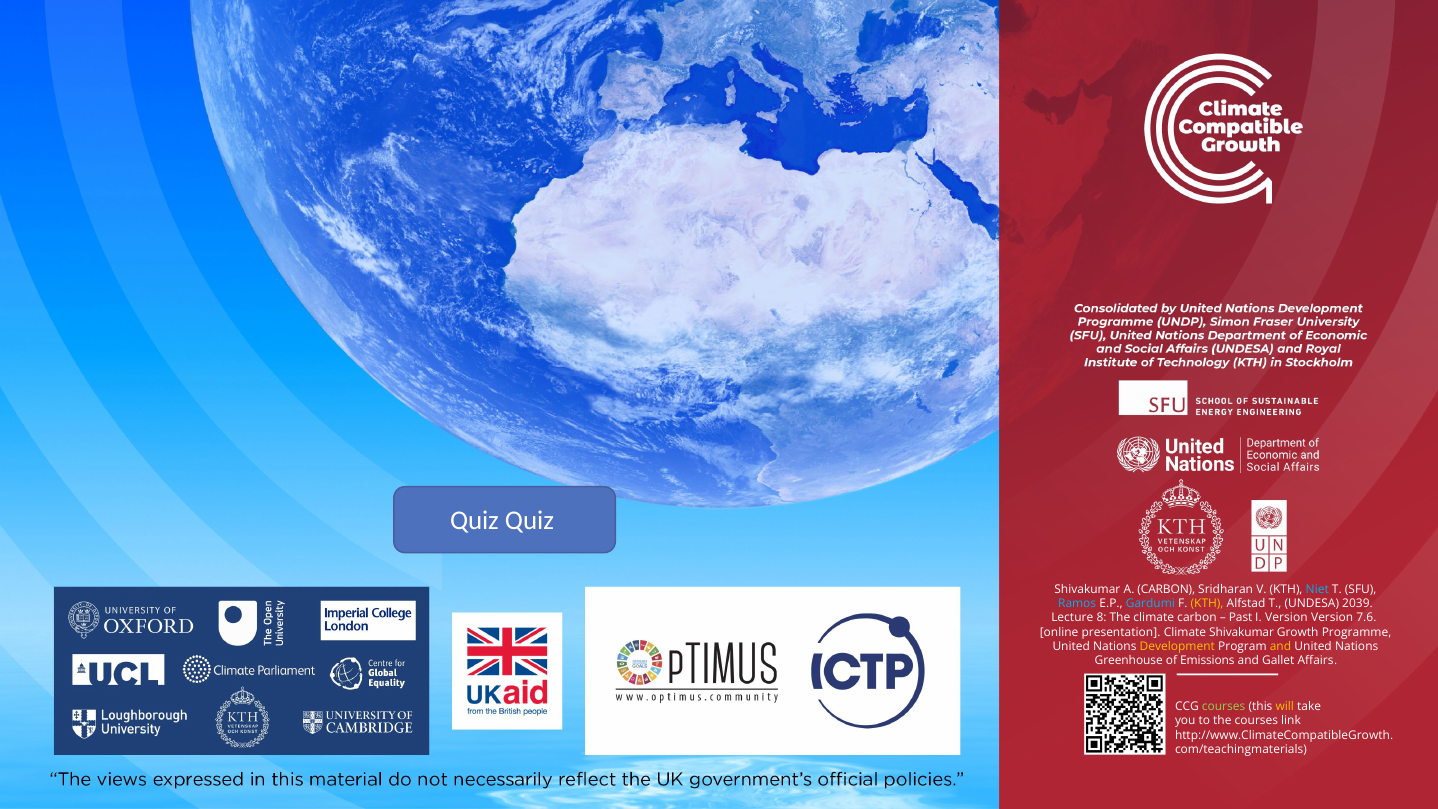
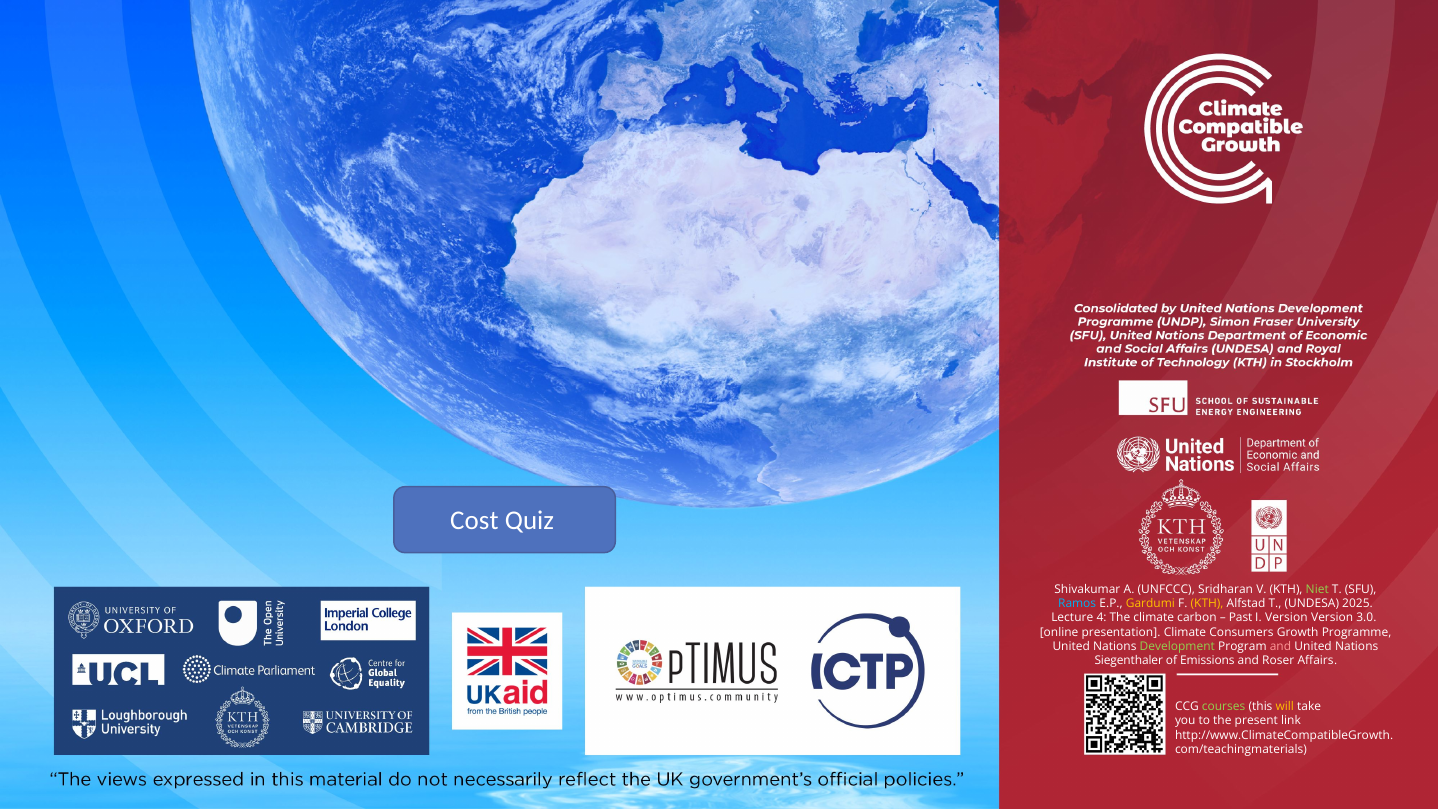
Quiz: Quiz -> Cost (474, 521)
A CARBON: CARBON -> UNFCCC (1166, 589)
Niet colour: light blue -> light green (1317, 589)
Gardumi colour: light blue -> yellow (1150, 603)
2039: 2039 -> 2025 (1358, 603)
8: 8 -> 4 (1102, 618)
7.6: 7.6 -> 3.0 (1366, 618)
Climate Shivakumar: Shivakumar -> Consumers (1241, 632)
Development colour: yellow -> light green (1177, 646)
and colour: yellow -> pink (1280, 646)
Greenhouse: Greenhouse -> Siegenthaler (1129, 661)
Gallet: Gallet -> Roser (1278, 661)
the courses: courses -> present (1256, 721)
